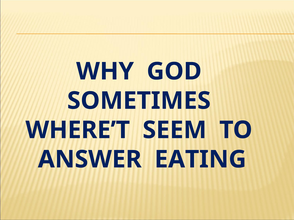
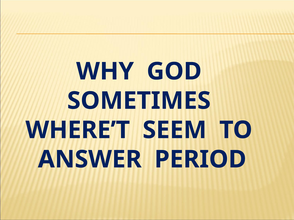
EATING: EATING -> PERIOD (200, 160)
